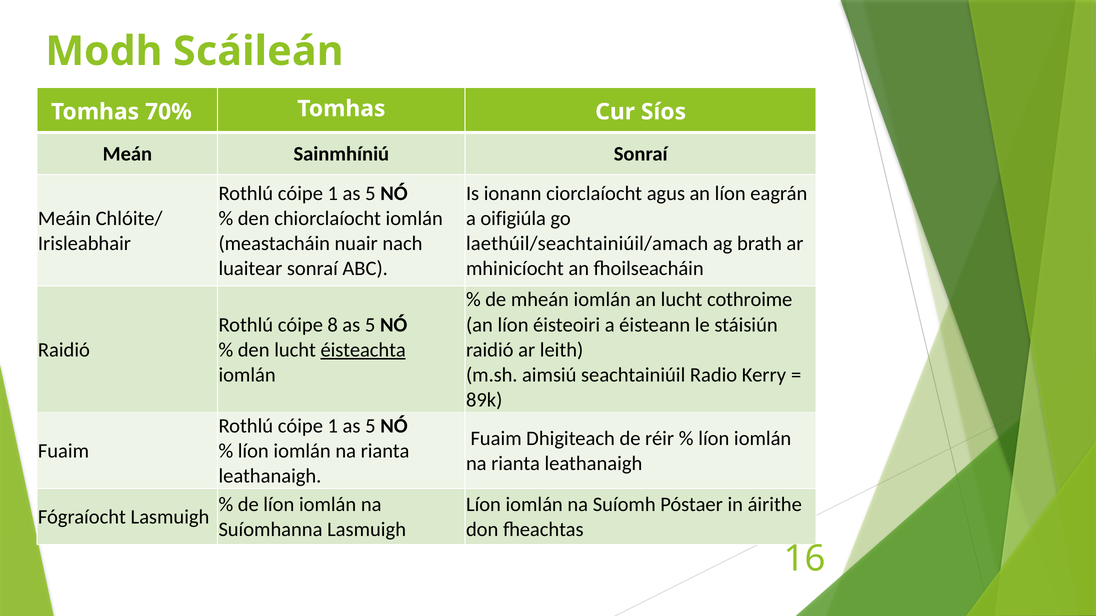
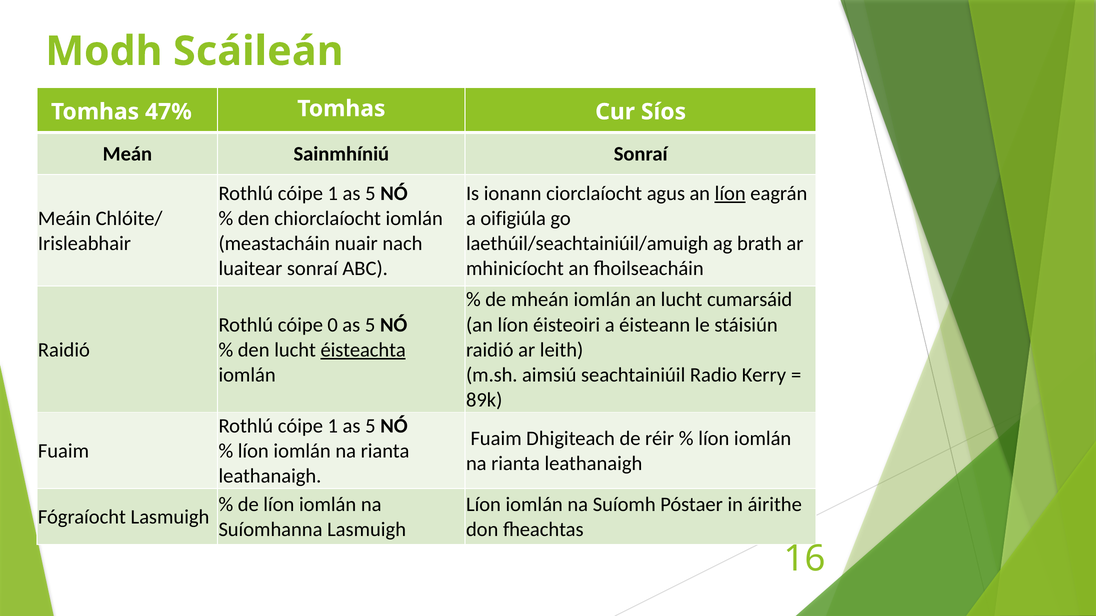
70%: 70% -> 47% (168, 112)
líon underline: none -> present (730, 194)
laethúil/seachtainiúil/amach: laethúil/seachtainiúil/amach -> laethúil/seachtainiúil/amuigh (587, 244)
cothroime: cothroime -> cumarsáid (750, 300)
8: 8 -> 0 (333, 325)
